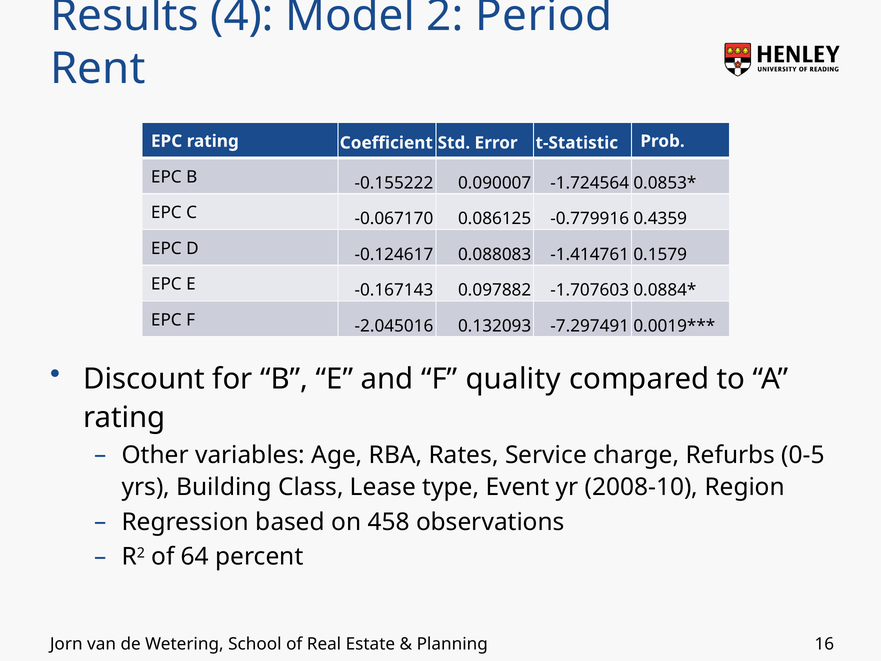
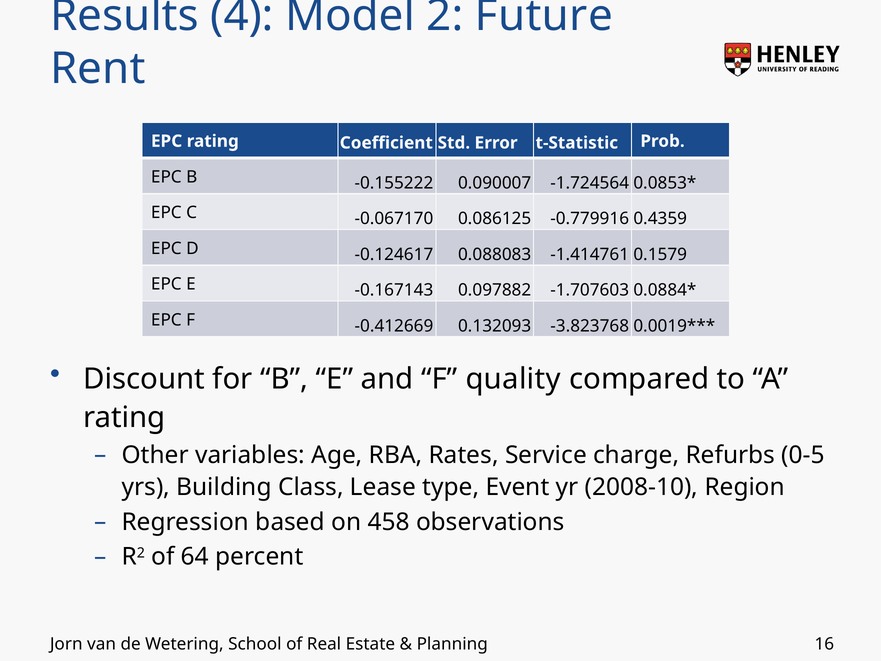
Period: Period -> Future (544, 16)
-2.045016: -2.045016 -> -0.412669 (394, 326)
-7.297491: -7.297491 -> -3.823768 (590, 326)
